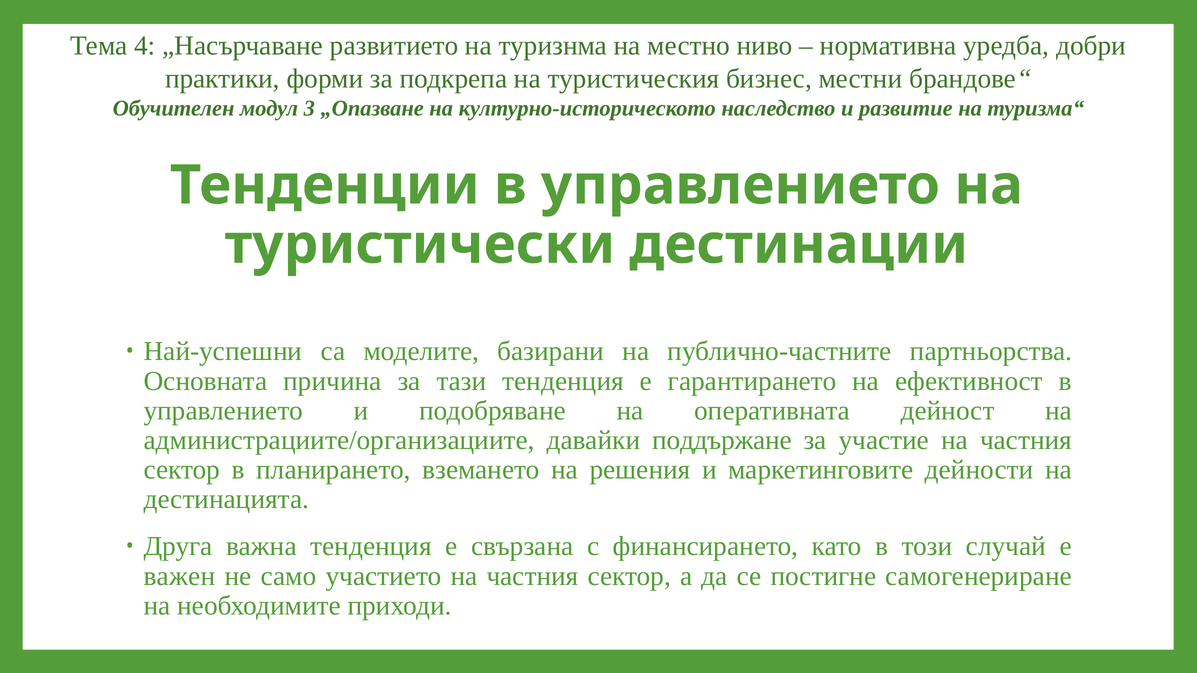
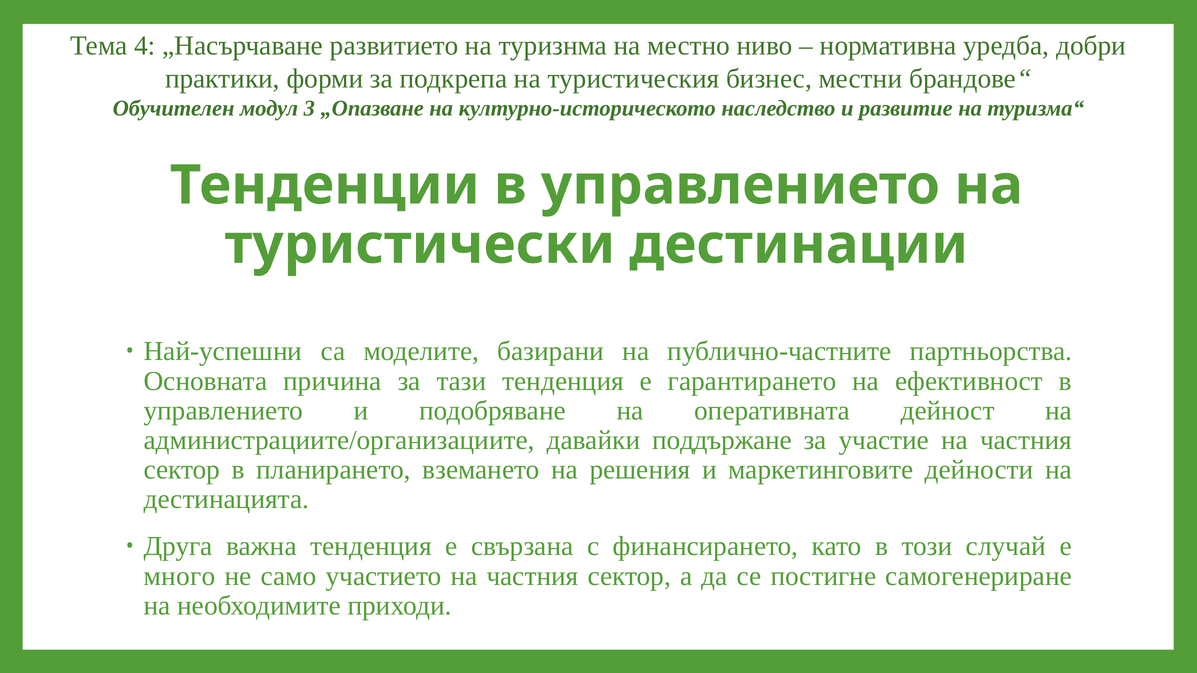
важен: важен -> много (179, 576)
